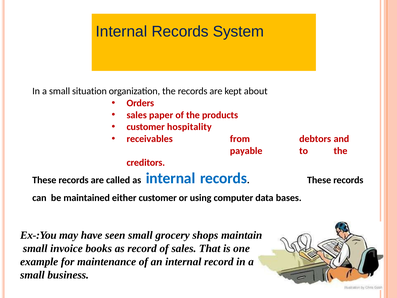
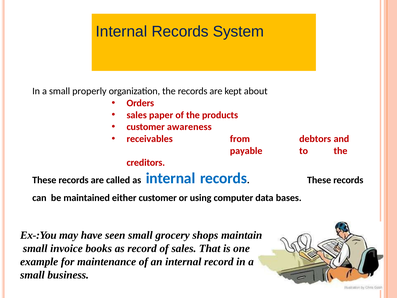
situation: situation -> properly (89, 91)
hospitality: hospitality -> awareness (189, 127)
